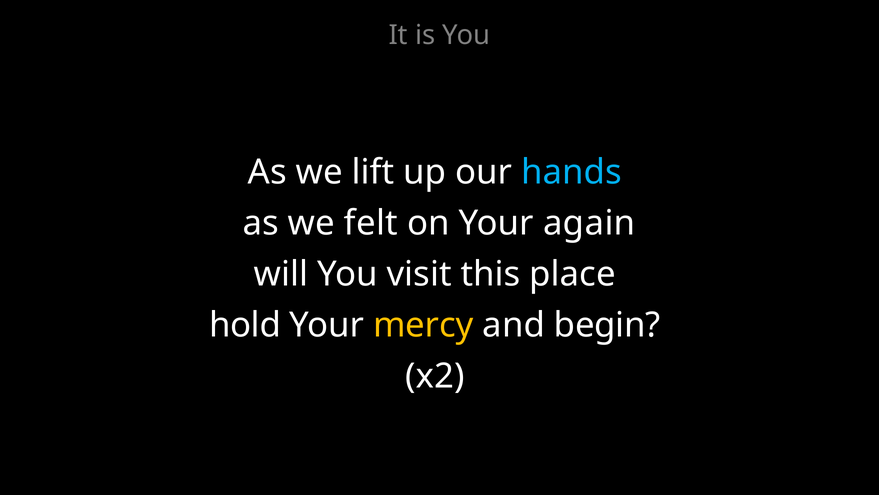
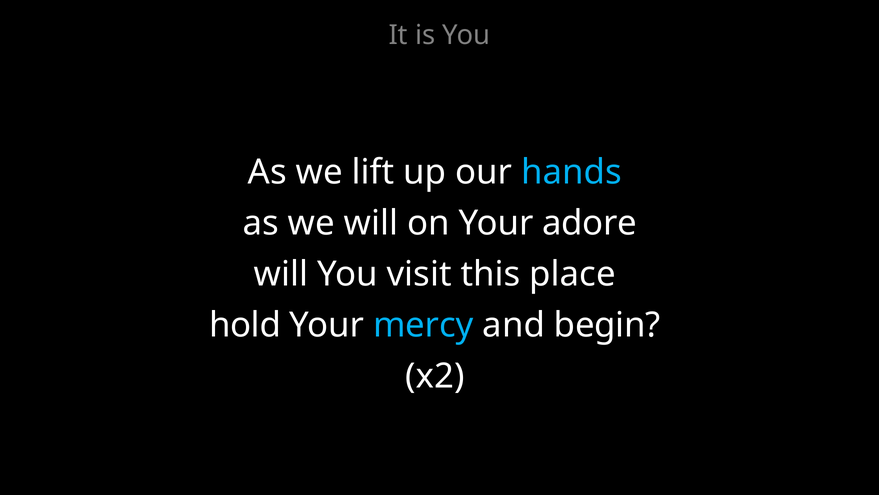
we felt: felt -> will (371, 223)
again: again -> adore (590, 223)
mercy colour: yellow -> light blue (423, 325)
